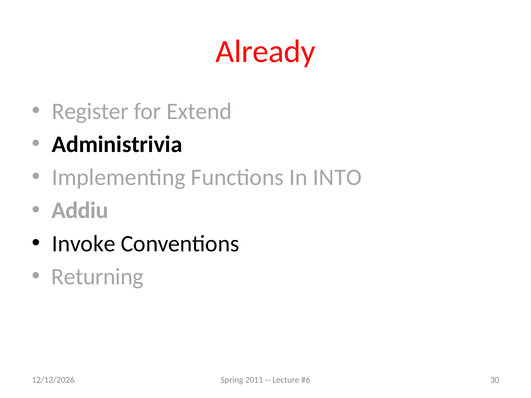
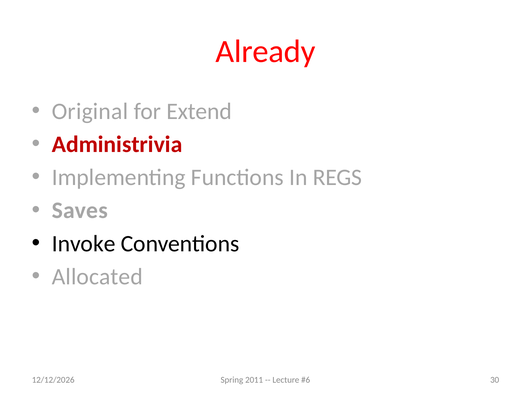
Register: Register -> Original (90, 111)
Administrivia colour: black -> red (117, 144)
INTO: INTO -> REGS (337, 178)
Addiu: Addiu -> Saves (80, 211)
Returning: Returning -> Allocated (97, 277)
